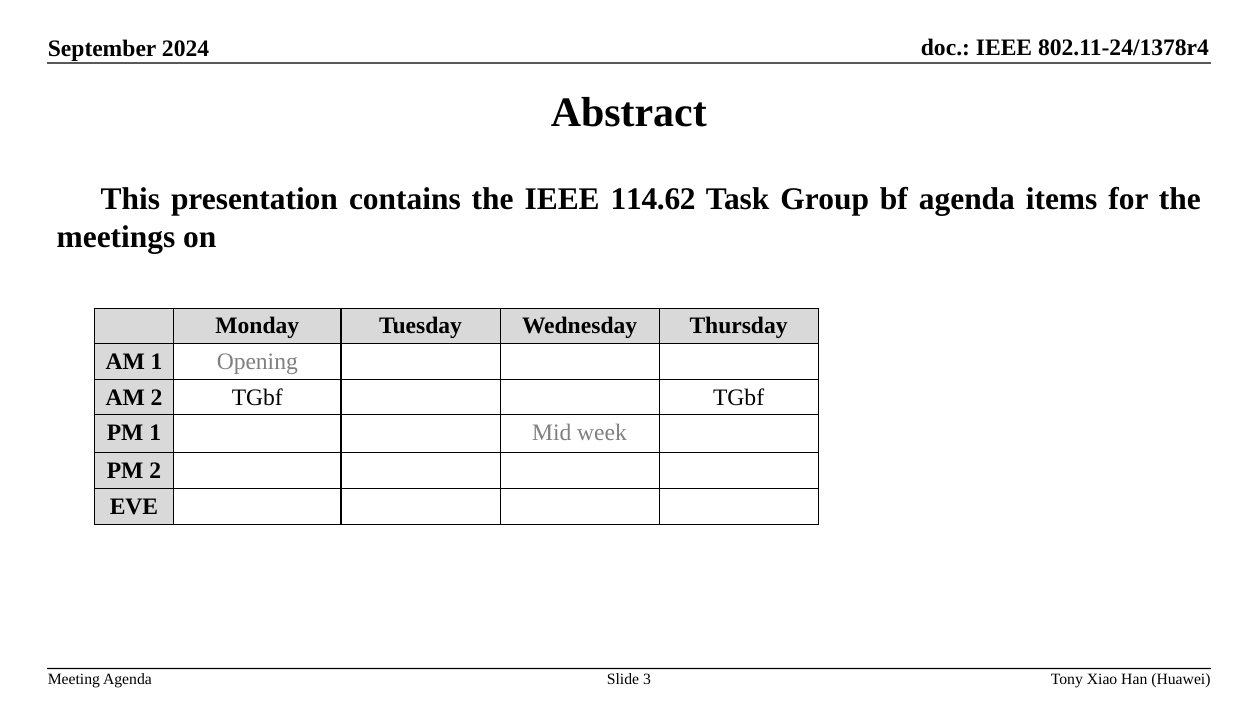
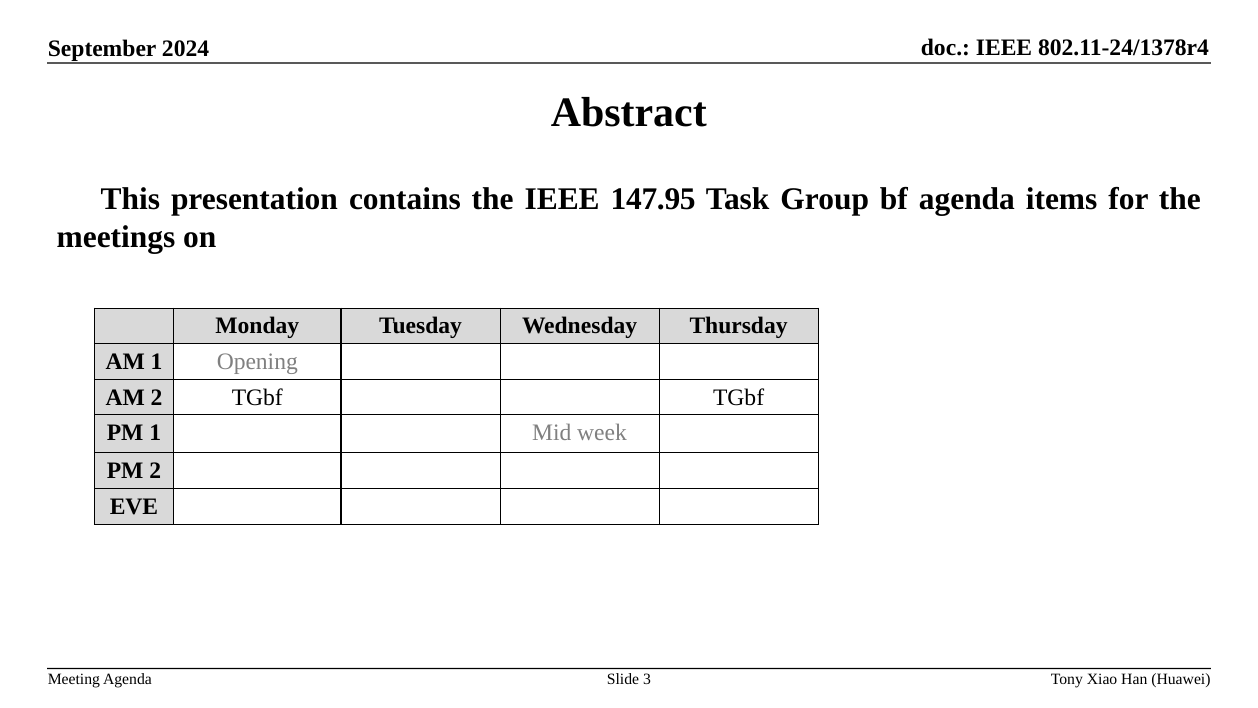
114.62: 114.62 -> 147.95 (653, 199)
